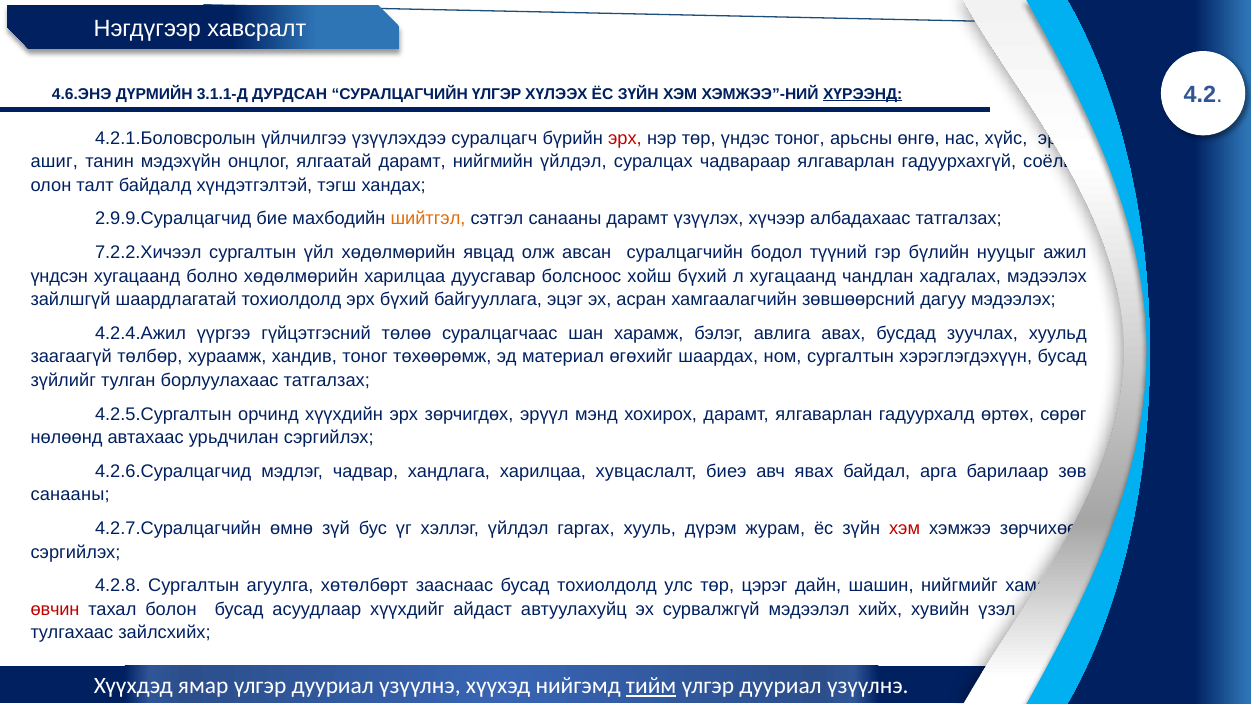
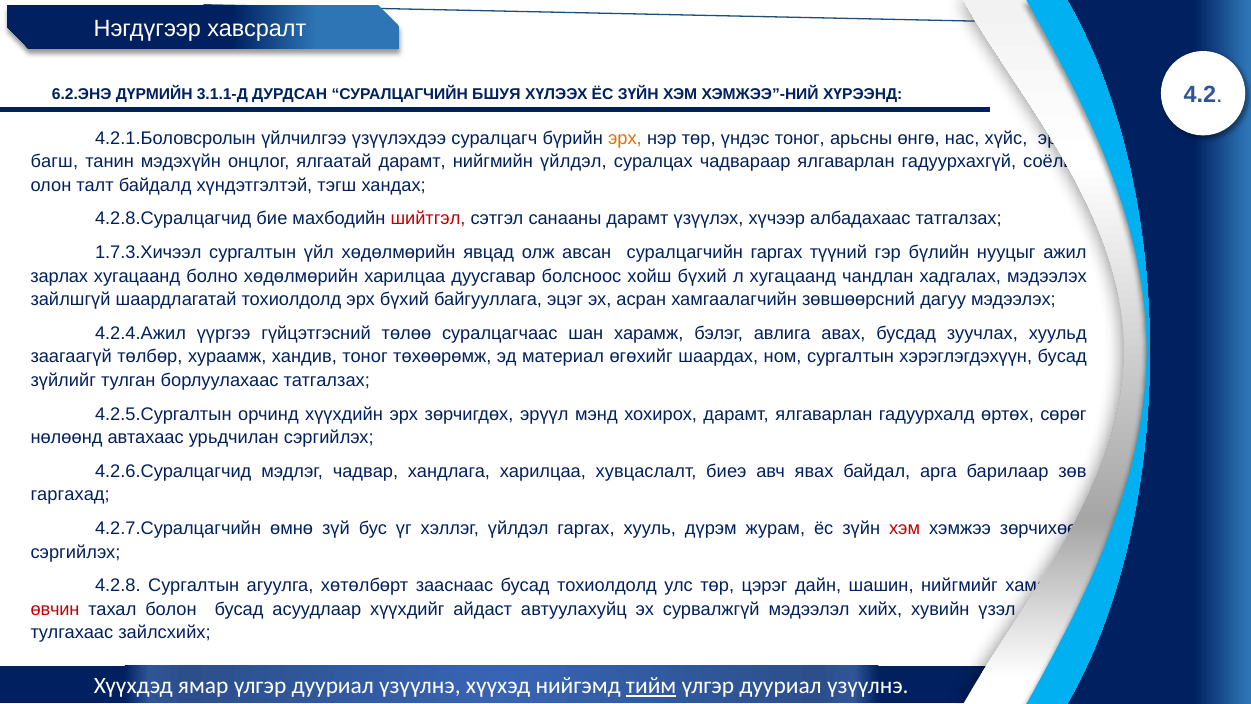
4.6.ЭНЭ: 4.6.ЭНЭ -> 6.2.ЭНЭ (82, 94)
СУРАЛЦАГЧИЙН ҮЛГЭР: ҮЛГЭР -> БШУЯ (496, 94)
ХҮРЭЭНД underline: present -> none (863, 94)
эрх colour: red -> orange (625, 138)
ашиг: ашиг -> багш (54, 161)
2.9.9.Суралцагчид: 2.9.9.Суралцагчид -> 4.2.8.Суралцагчид (173, 219)
шийтгэл colour: orange -> red (428, 219)
7.2.2.Хичээл: 7.2.2.Хичээл -> 1.7.3.Хичээл (148, 253)
суралцагчийн бодол: бодол -> гаргах (776, 253)
үндсэн: үндсэн -> зарлах (59, 276)
санааны: санааны -> гаргахад (70, 495)
